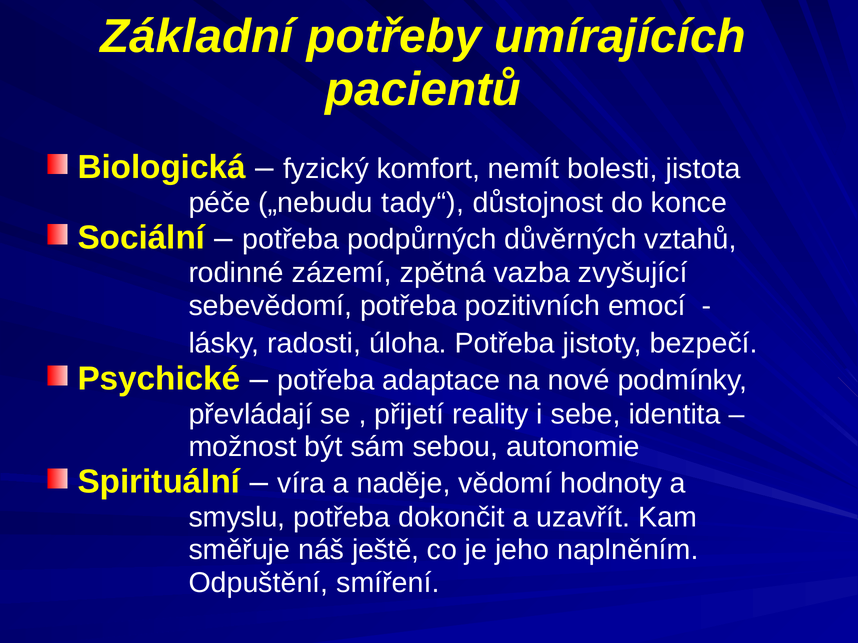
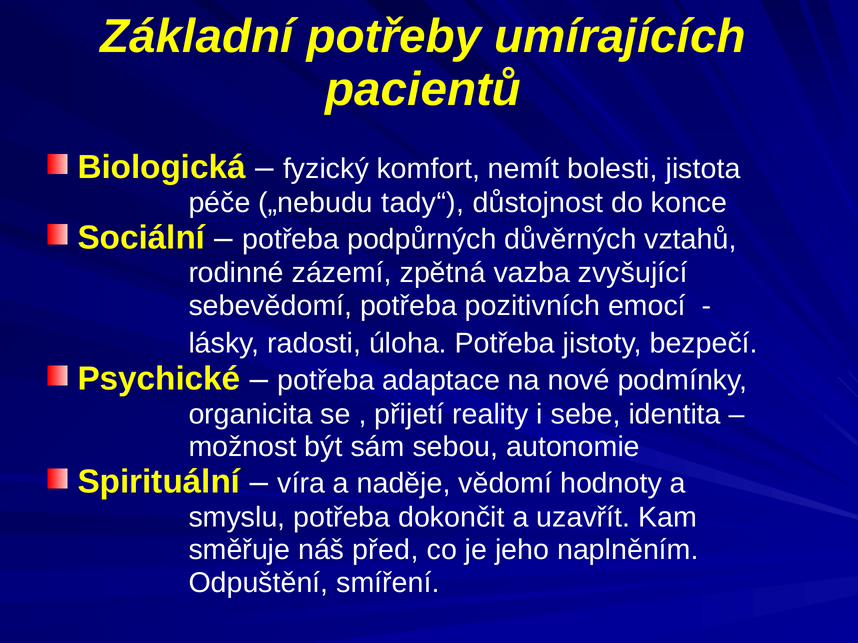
převládají: převládají -> organicita (250, 414)
ještě: ještě -> před (385, 550)
